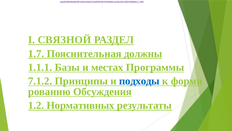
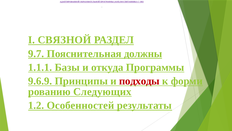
1.7: 1.7 -> 9.7 (36, 53)
местах: местах -> откуда (107, 67)
7.1.2: 7.1.2 -> 9.6.9 (40, 81)
подходы colour: blue -> red (139, 81)
Обсуждения: Обсуждения -> Следующих (102, 91)
Нормативных: Нормативных -> Особенностей (80, 105)
